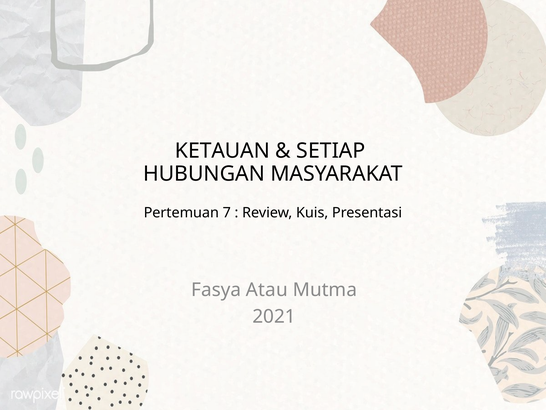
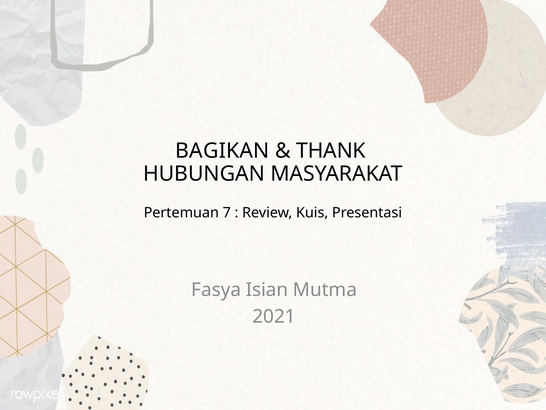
KETAUAN: KETAUAN -> BAGIKAN (222, 151)
SETIAP: SETIAP -> THANK (331, 151)
Atau: Atau -> Isian (267, 290)
